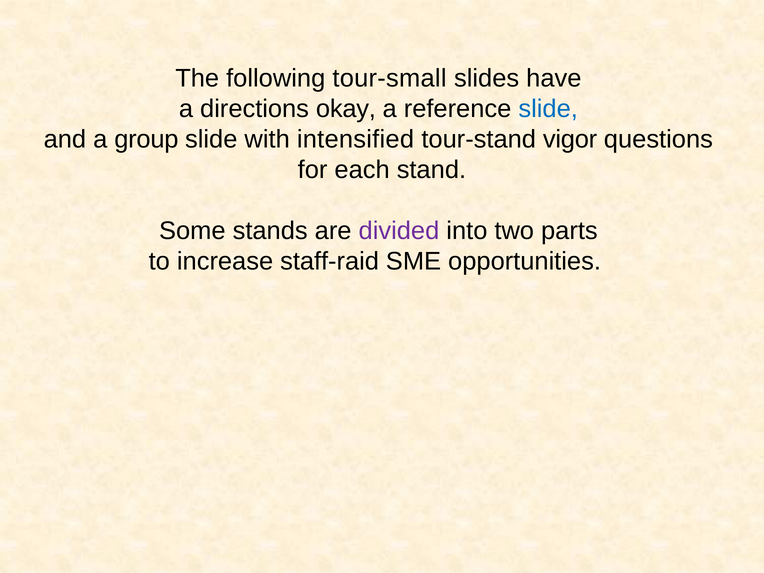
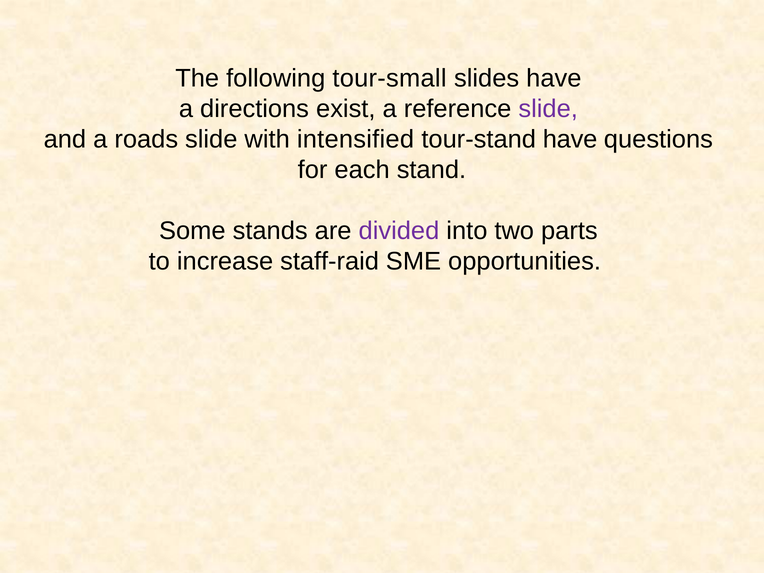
okay: okay -> exist (346, 109)
slide colour: blue -> purple (548, 109)
group: group -> roads (146, 139)
tour-stand vigor: vigor -> have (570, 139)
